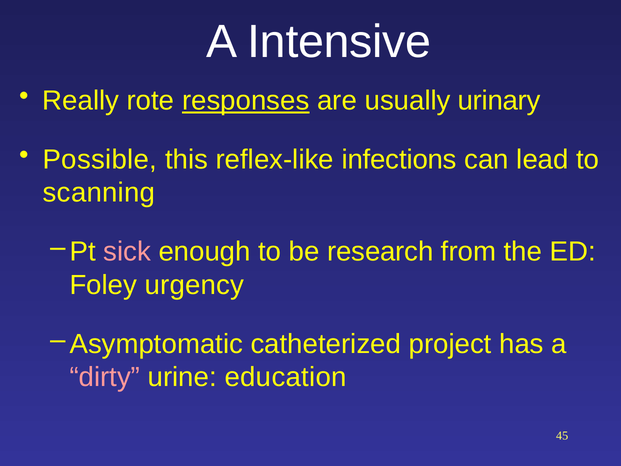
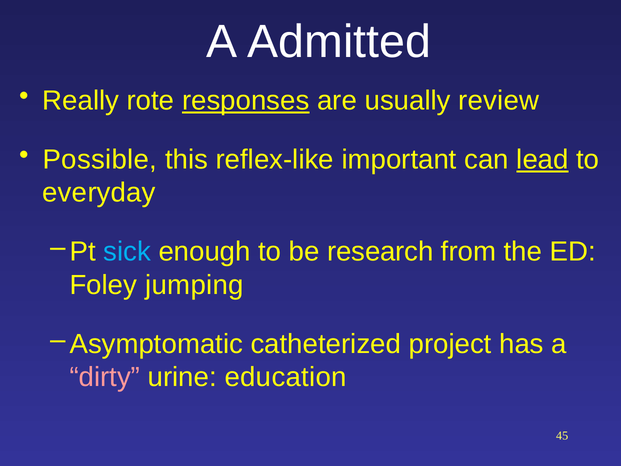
Intensive: Intensive -> Admitted (339, 42)
urinary: urinary -> review (499, 101)
infections: infections -> important (399, 160)
lead underline: none -> present (543, 160)
scanning: scanning -> everyday (99, 193)
sick colour: pink -> light blue (127, 252)
urgency: urgency -> jumping (194, 285)
